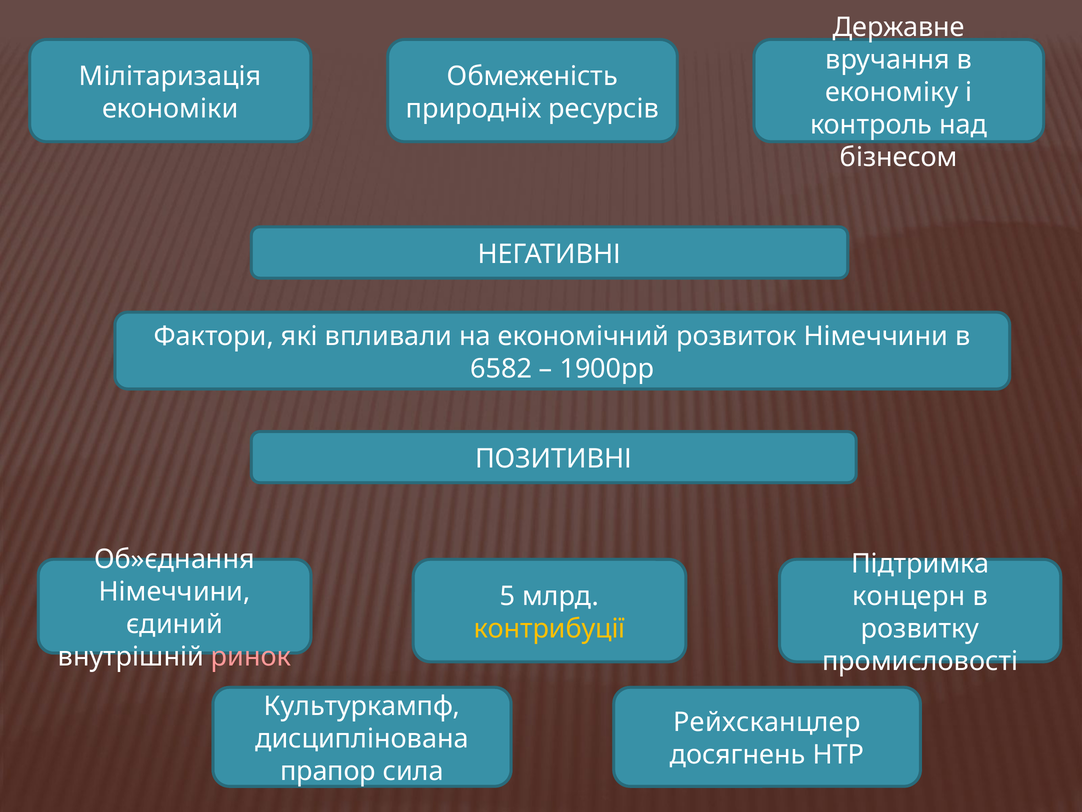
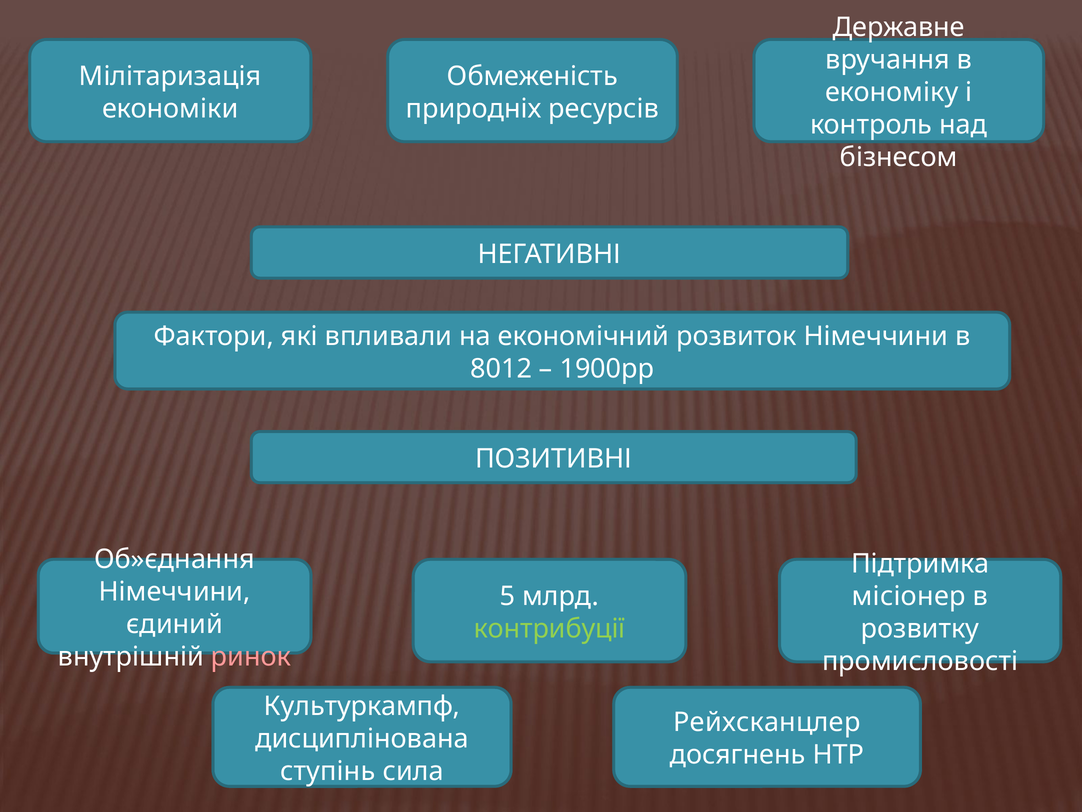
6582: 6582 -> 8012 (501, 368)
концерн: концерн -> місіонер (909, 596)
контрибуції colour: yellow -> light green (550, 628)
прапор: прапор -> ступінь (328, 771)
